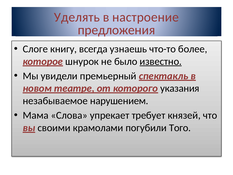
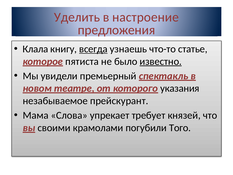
Уделять: Уделять -> Уделить (77, 17)
Слоге: Слоге -> Клала (35, 49)
всегда underline: none -> present (93, 49)
более: более -> статье (193, 49)
шнурок: шнурок -> пятиста (82, 61)
нарушением: нарушением -> прейскурант (119, 101)
